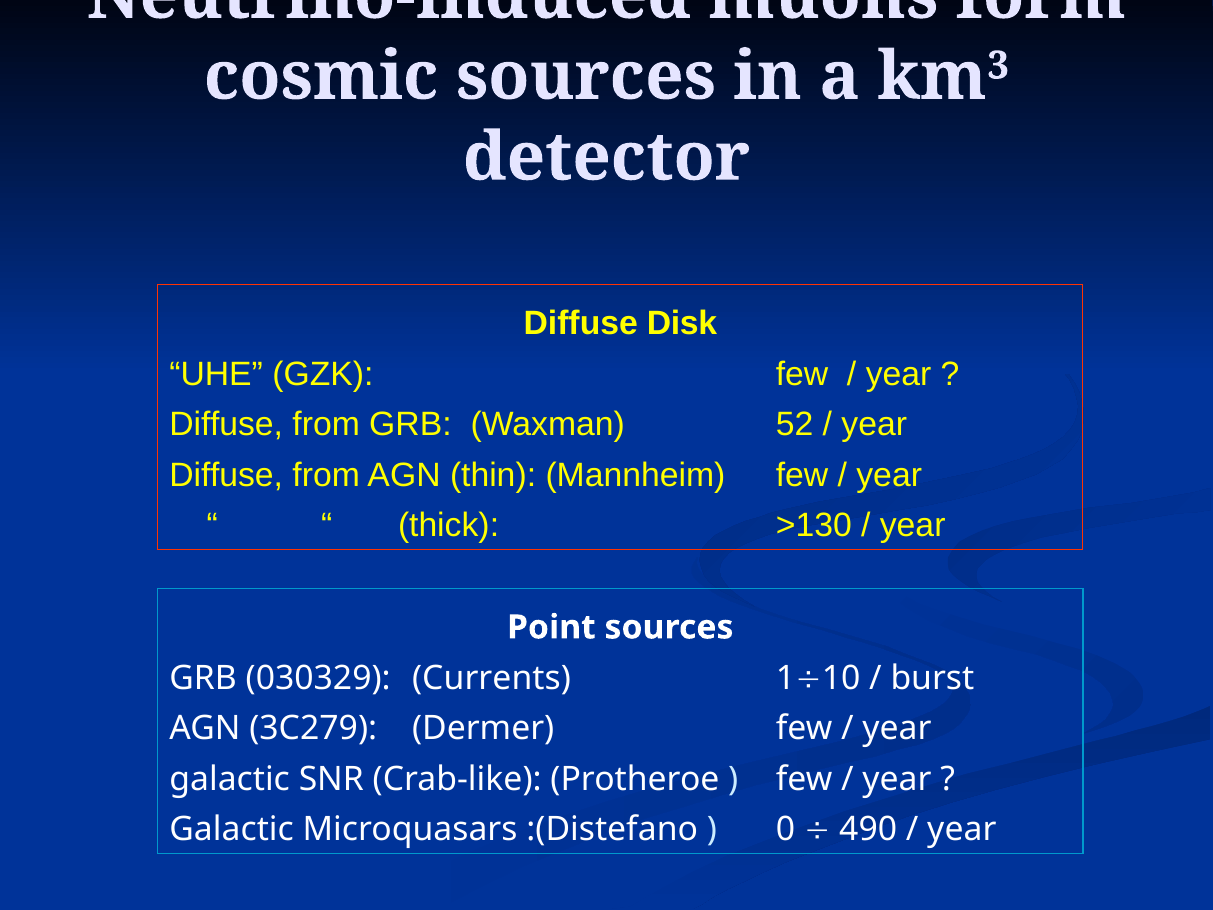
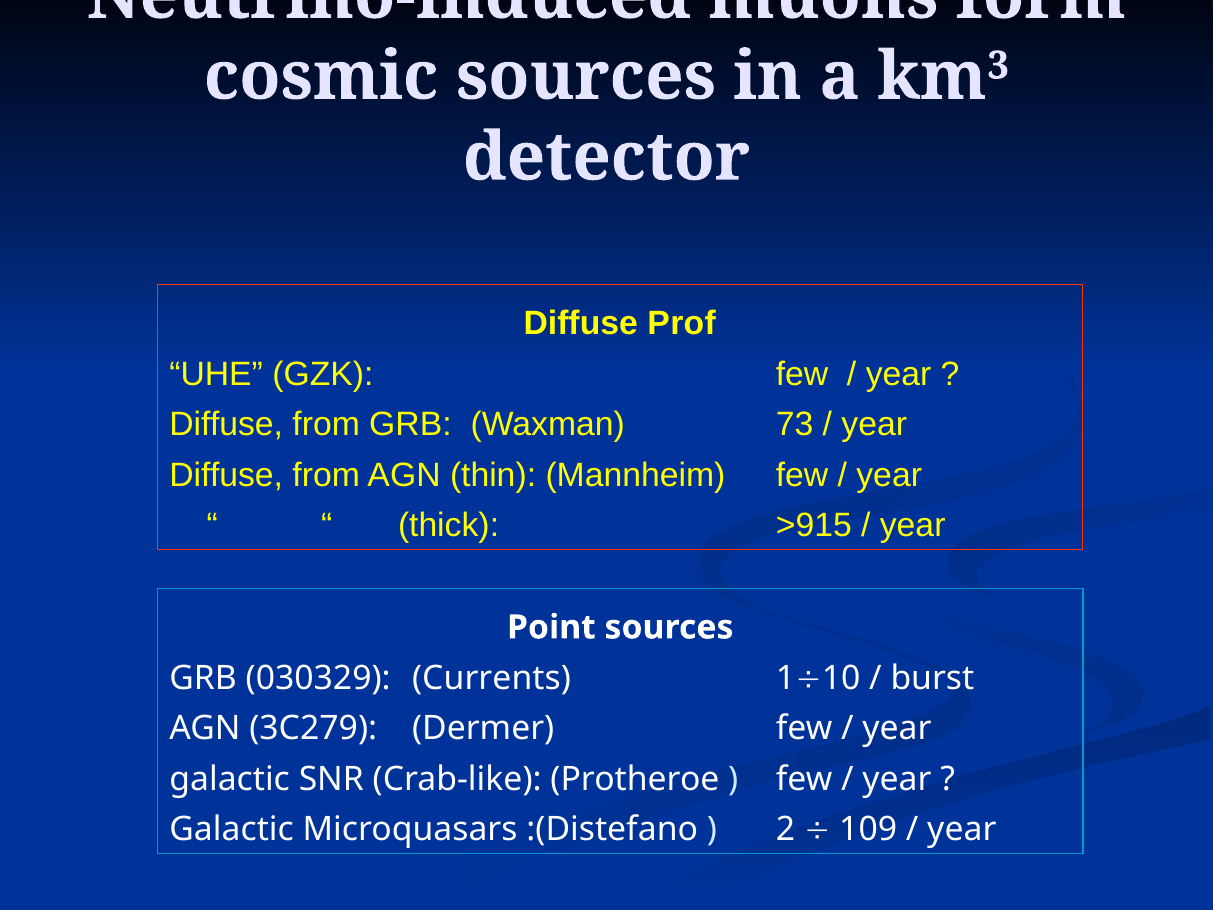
Disk: Disk -> Prof (682, 323)
52: 52 -> 73 (795, 424)
>130: >130 -> >915 (814, 525)
0: 0 -> 2 (786, 829)
490: 490 -> 109 (868, 829)
